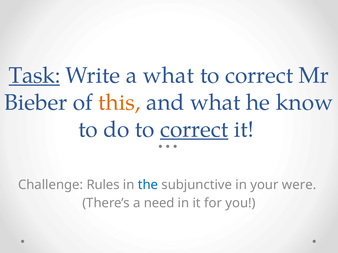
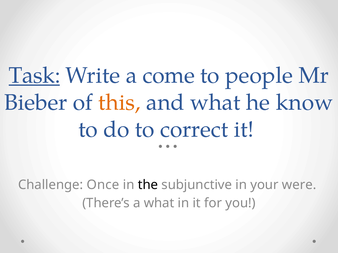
a what: what -> come (169, 76)
correct: correct -> people (259, 76)
correct underline: present -> none (194, 130)
Rules: Rules -> Once (103, 185)
the colour: blue -> black (148, 185)
a need: need -> what (159, 204)
